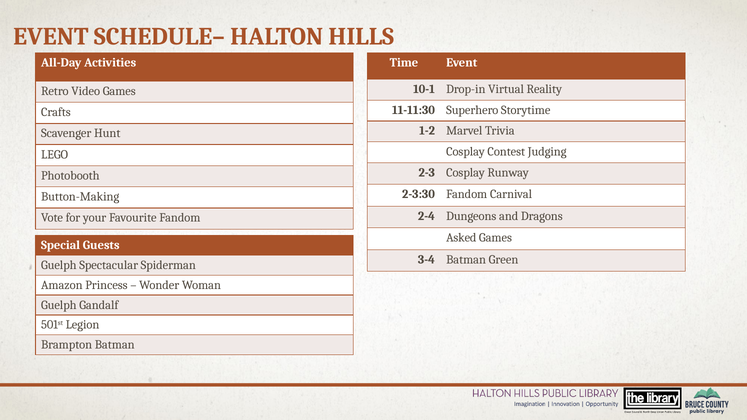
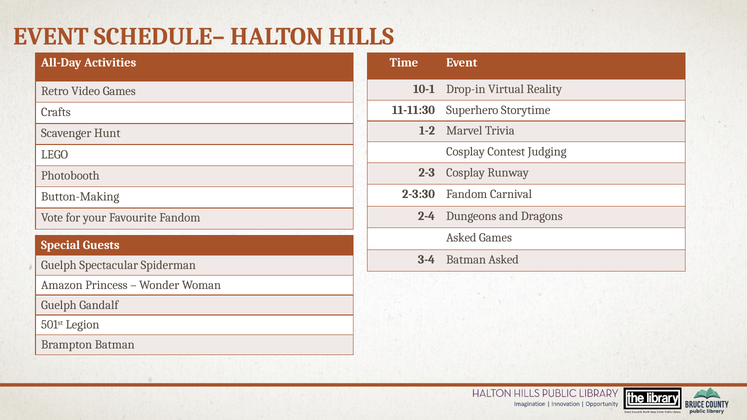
Batman Green: Green -> Asked (504, 260)
